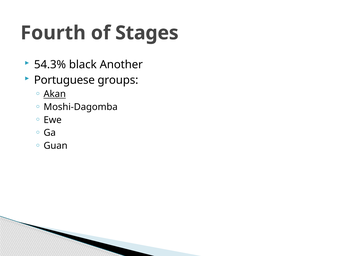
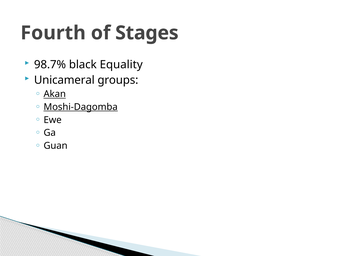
54.3%: 54.3% -> 98.7% (50, 65)
Another: Another -> Equality (121, 65)
Portuguese: Portuguese -> Unicameral (64, 80)
Moshi-Dagomba underline: none -> present (81, 107)
